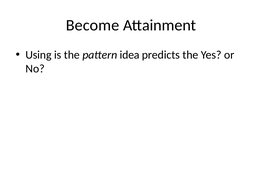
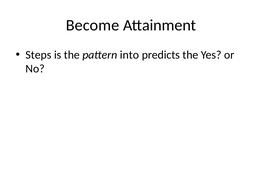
Using: Using -> Steps (38, 55)
idea: idea -> into (129, 55)
